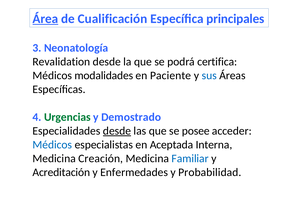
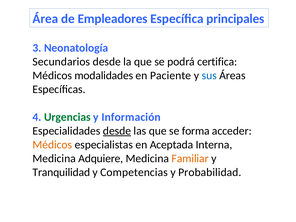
Área underline: present -> none (45, 19)
Cualificación: Cualificación -> Empleadores (113, 19)
Revalidation: Revalidation -> Secundarios (61, 62)
Demostrado: Demostrado -> Información (131, 117)
posee: posee -> forma (196, 131)
Médicos colour: blue -> orange (52, 145)
Creación: Creación -> Adquiere (101, 158)
Familiar colour: blue -> orange (190, 158)
Acreditación: Acreditación -> Tranquilidad (61, 172)
Enfermedades: Enfermedades -> Competencias (134, 172)
